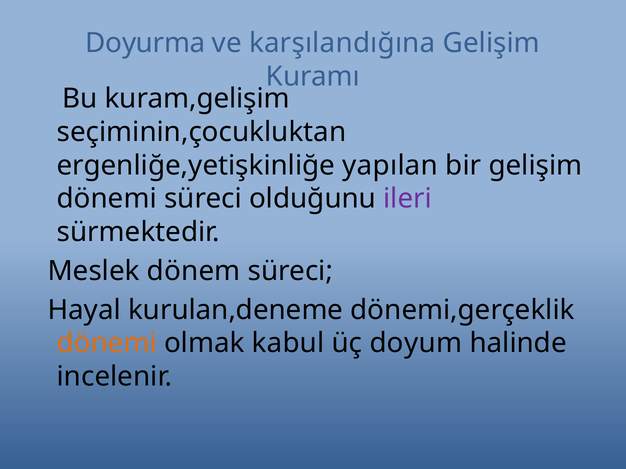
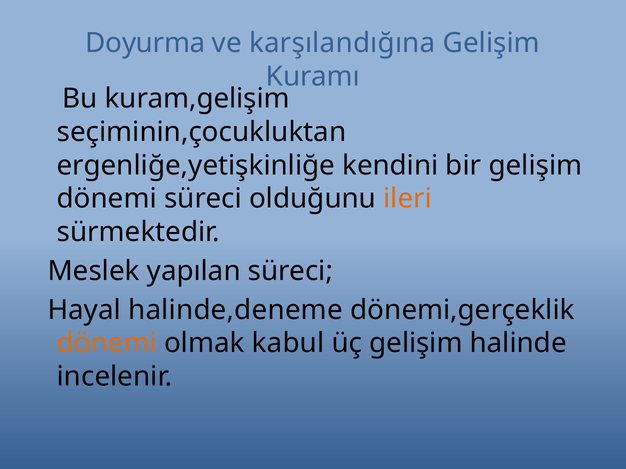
yapılan: yapılan -> kendini (390, 166)
ileri colour: purple -> orange (408, 199)
dönem: dönem -> yapılan (194, 271)
kurulan,deneme: kurulan,deneme -> halinde,deneme (236, 310)
üç doyum: doyum -> gelişim (416, 344)
